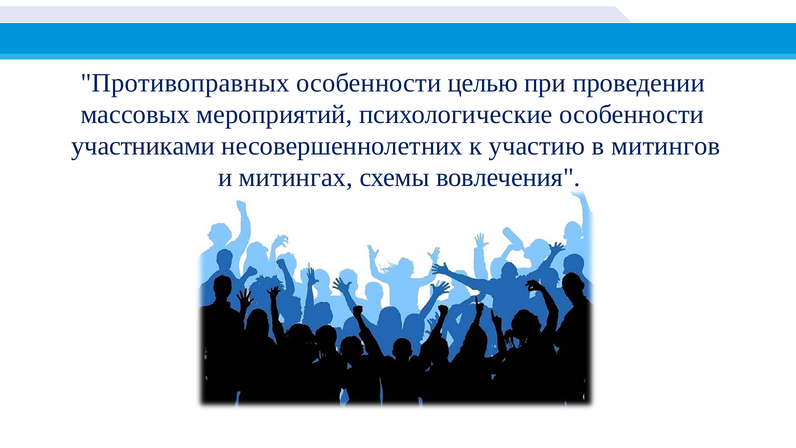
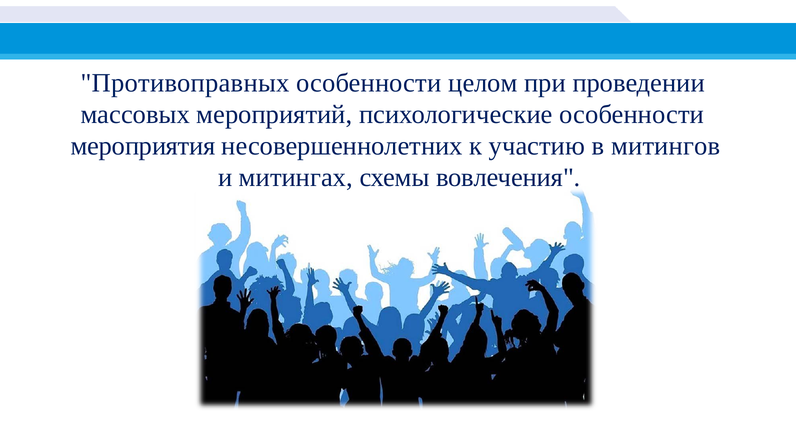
целью: целью -> целом (483, 83)
участниками: участниками -> мероприятия (143, 146)
